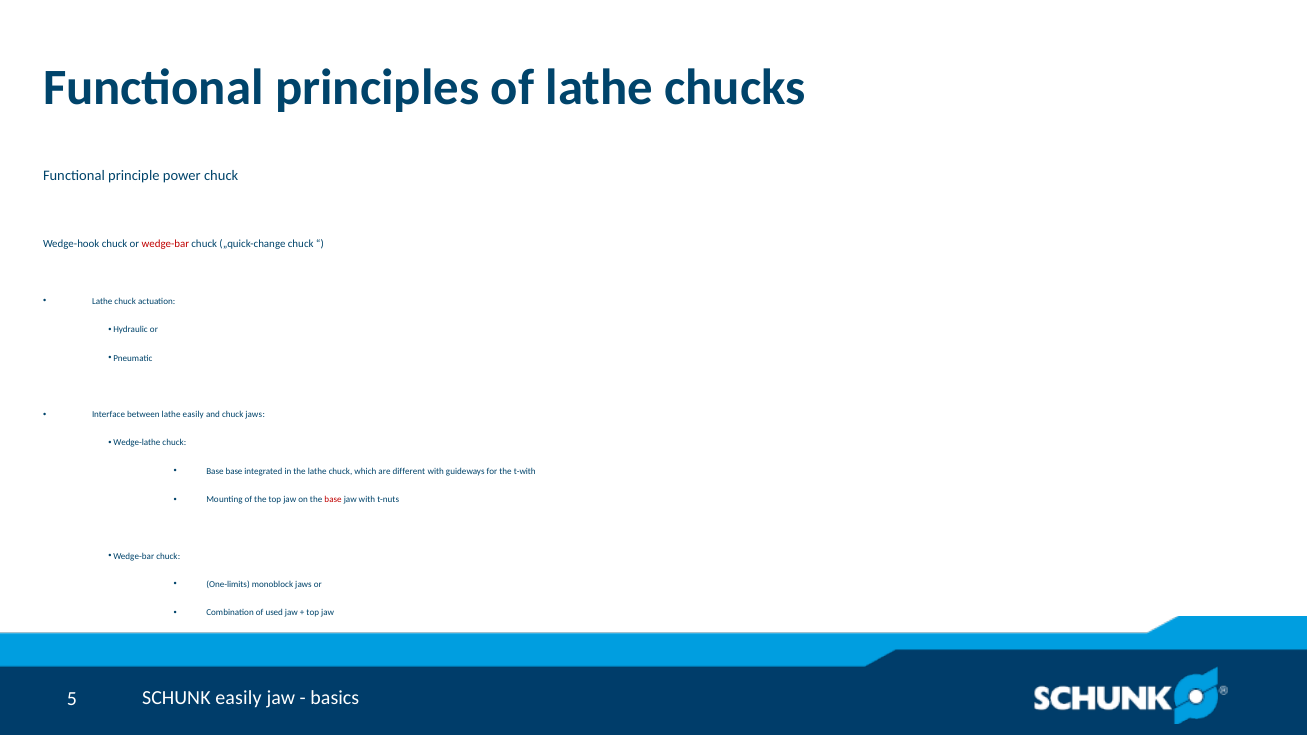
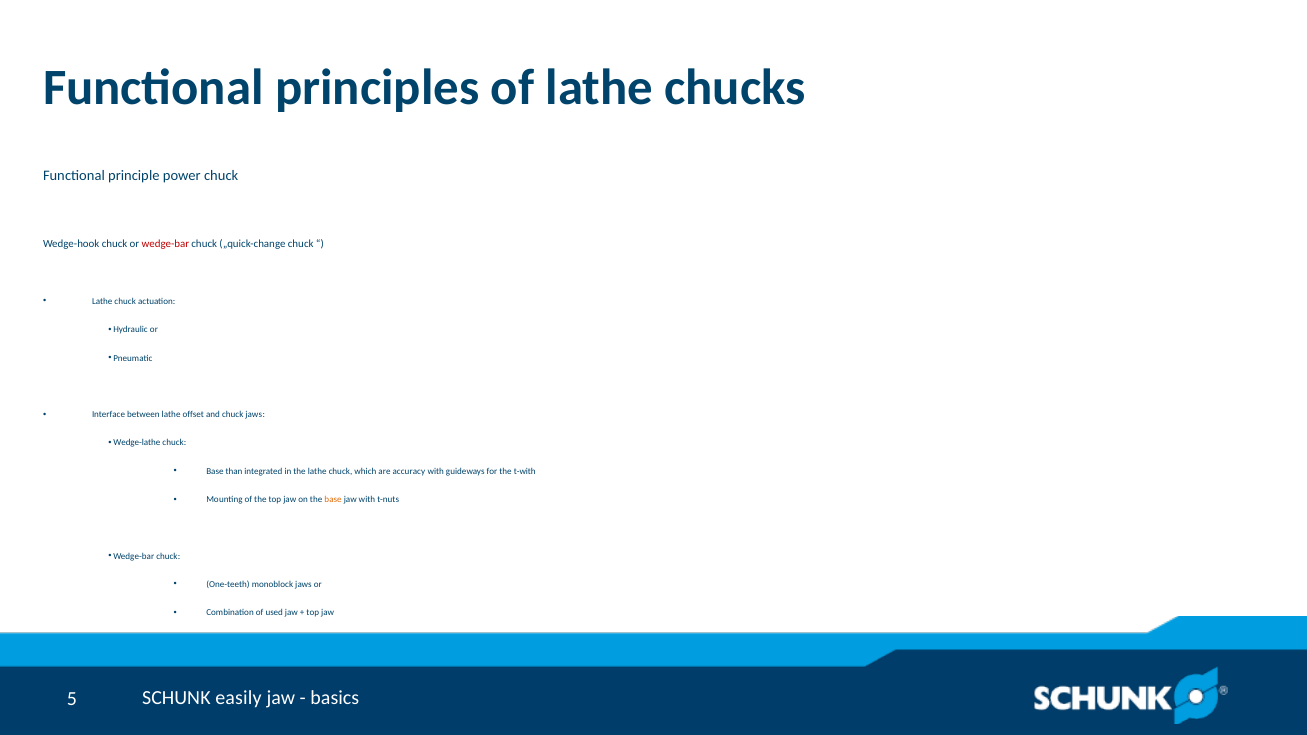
lathe easily: easily -> offset (193, 415)
Base base: base -> than (234, 471)
different: different -> accuracy (409, 471)
base colour: red -> orange (333, 500)
One-limits: One-limits -> One-teeth (228, 585)
